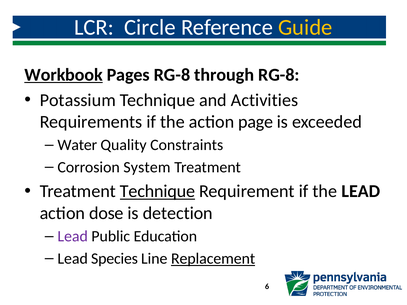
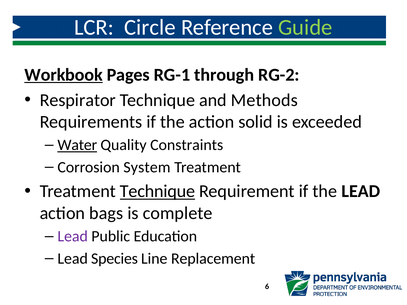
Guide colour: yellow -> light green (305, 27)
Pages RG-8: RG-8 -> RG-1 (172, 75)
through RG-8: RG-8 -> RG-2 (279, 75)
Potassium: Potassium -> Respirator (78, 100)
Activities: Activities -> Methods (264, 100)
page: page -> solid (256, 122)
Water underline: none -> present (77, 145)
dose: dose -> bags (106, 213)
detection: detection -> complete (178, 213)
Replacement underline: present -> none (213, 259)
